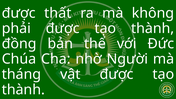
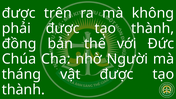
thất: thất -> trên (58, 13)
